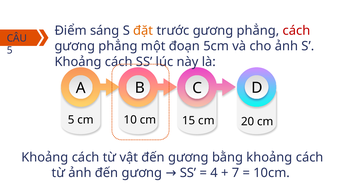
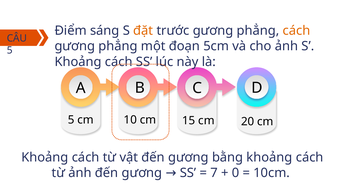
cách colour: red -> orange (297, 31)
4: 4 -> 7 (214, 173)
7: 7 -> 0 (236, 173)
